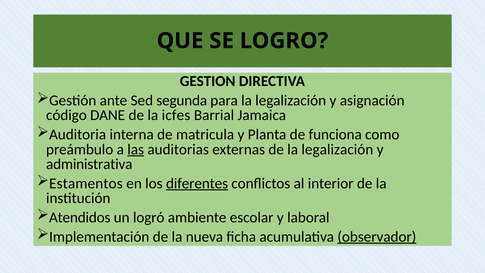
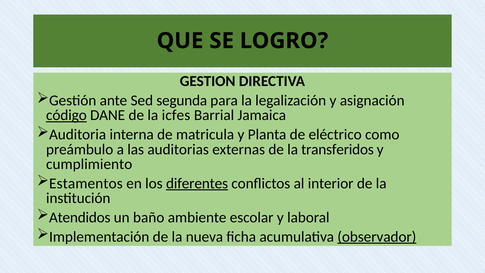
código underline: none -> present (66, 115)
funciona: funciona -> eléctrico (335, 135)
las underline: present -> none (136, 149)
de la legalización: legalización -> transferidos (337, 149)
administrativa: administrativa -> cumplimiento (89, 164)
logró: logró -> baño (149, 217)
